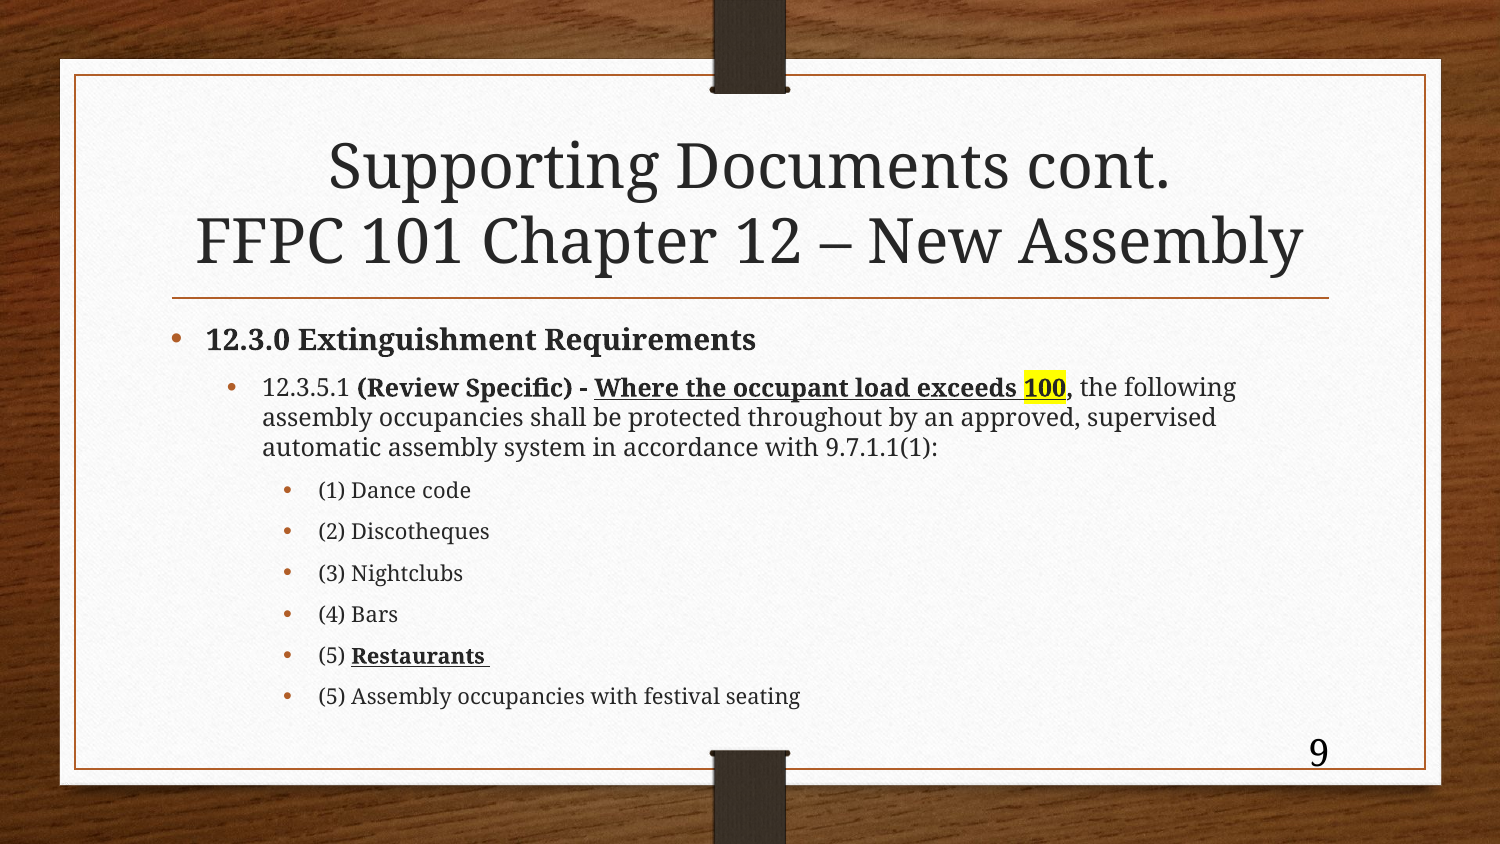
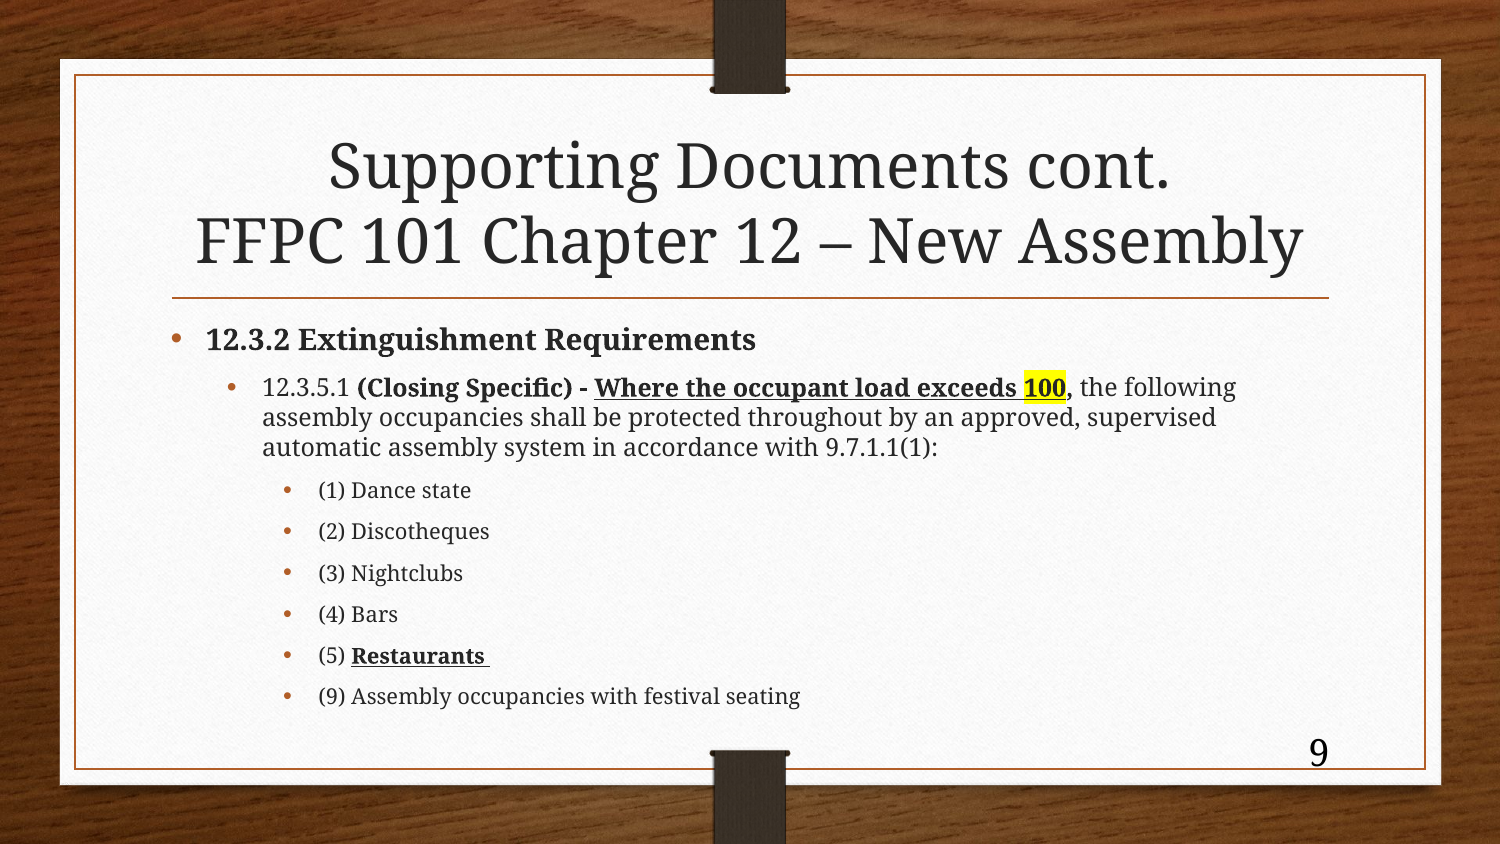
12.3.0: 12.3.0 -> 12.3.2 (248, 340)
Review: Review -> Closing (408, 388)
code: code -> state (447, 491)
5: 5 -> 9 (332, 697)
